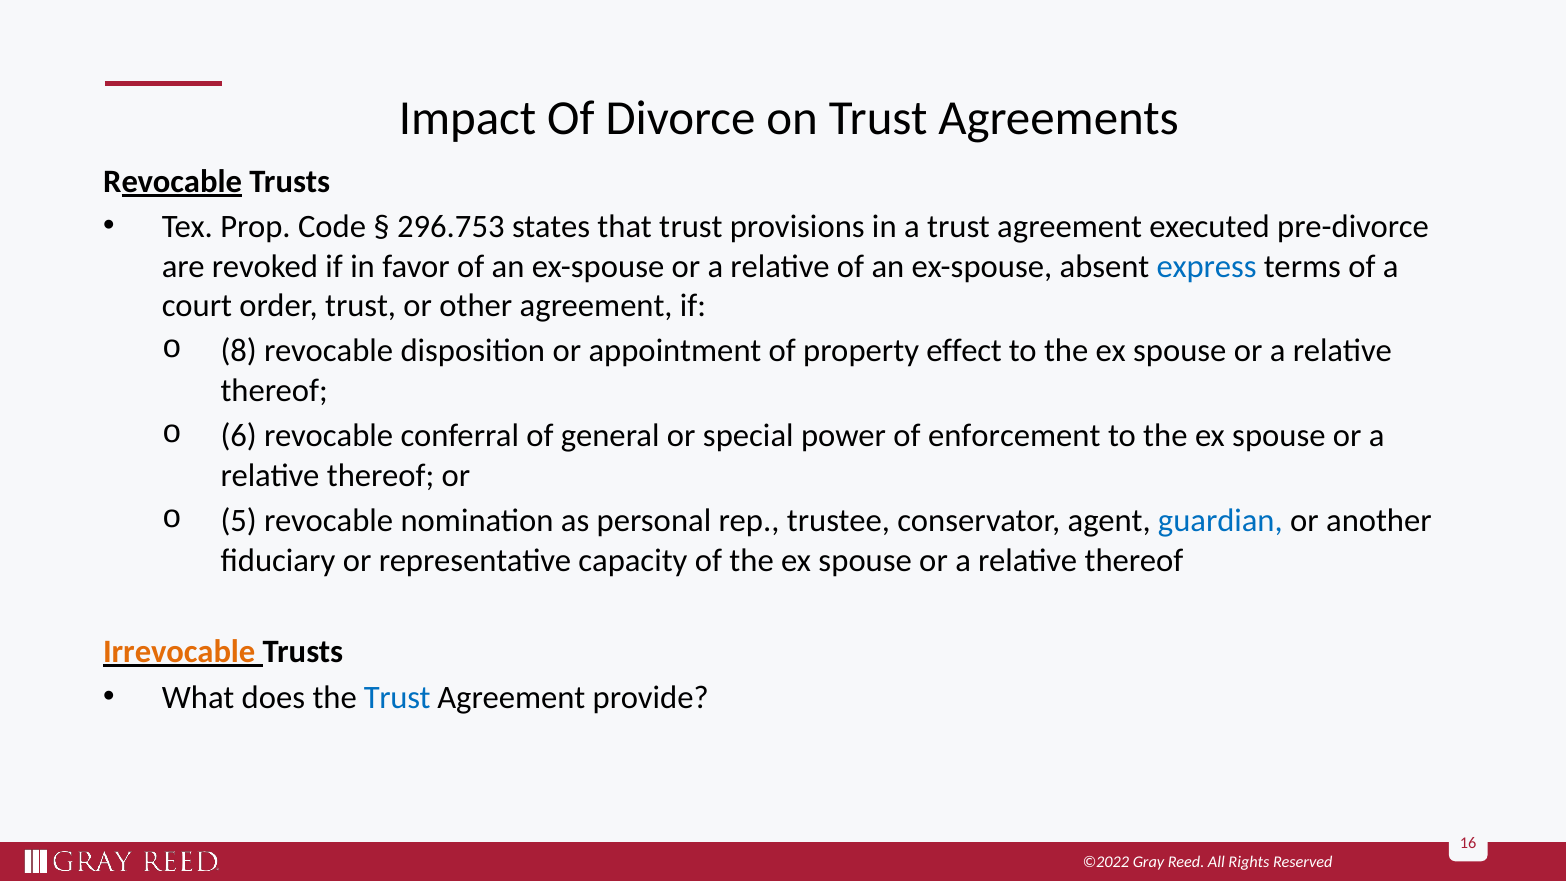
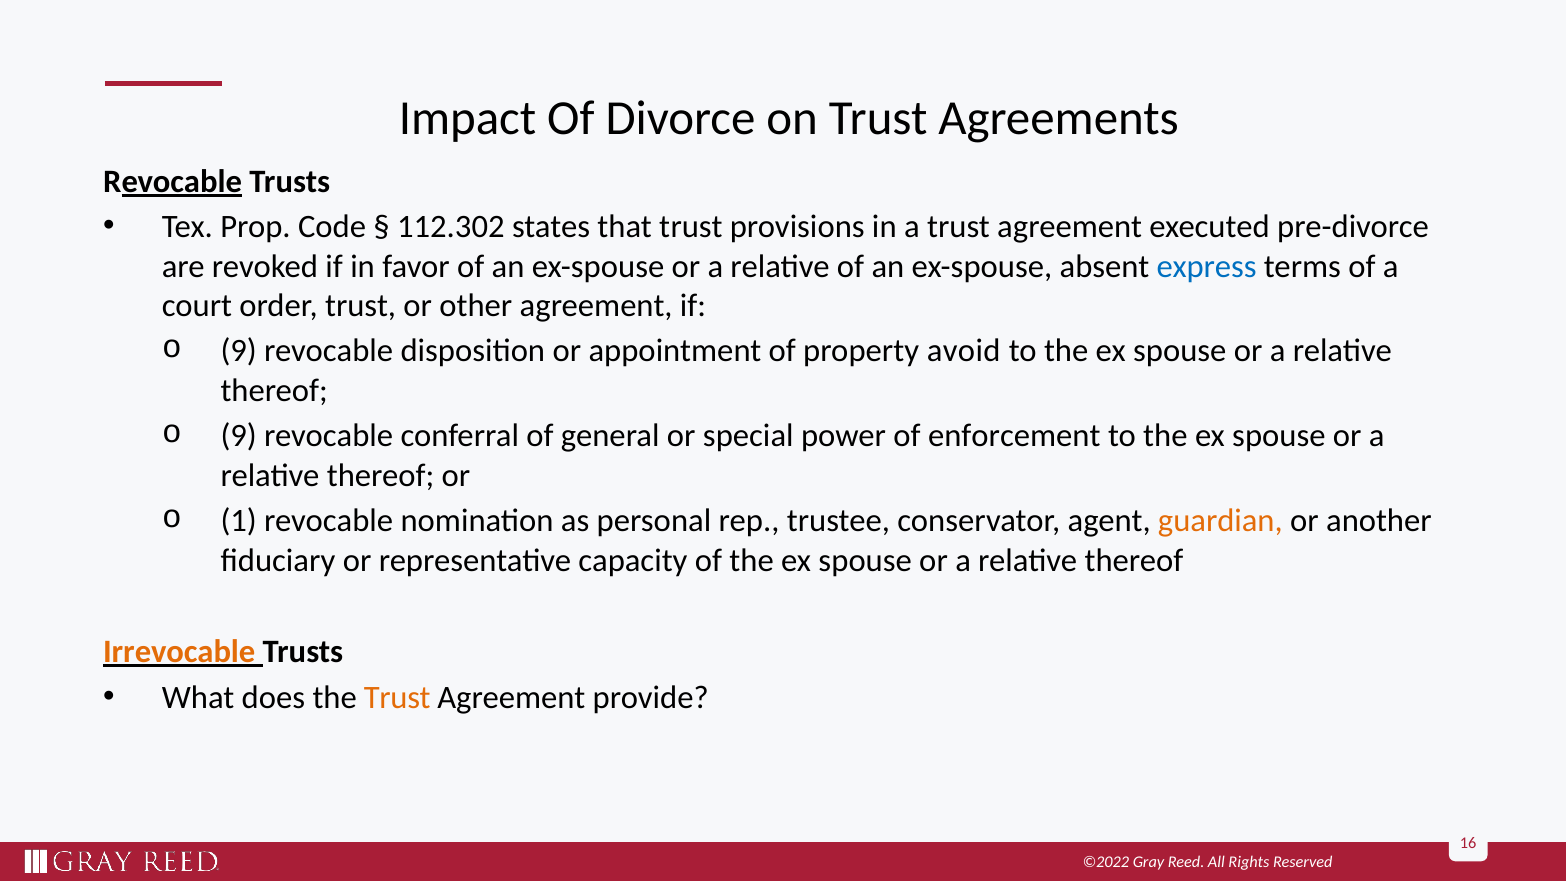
296.753: 296.753 -> 112.302 (451, 227)
8: 8 -> 9 (239, 351)
effect: effect -> avoid (964, 351)
6: 6 -> 9 (239, 436)
5: 5 -> 1 (239, 521)
guardian colour: blue -> orange (1220, 521)
Trust colour: blue -> orange (397, 697)
